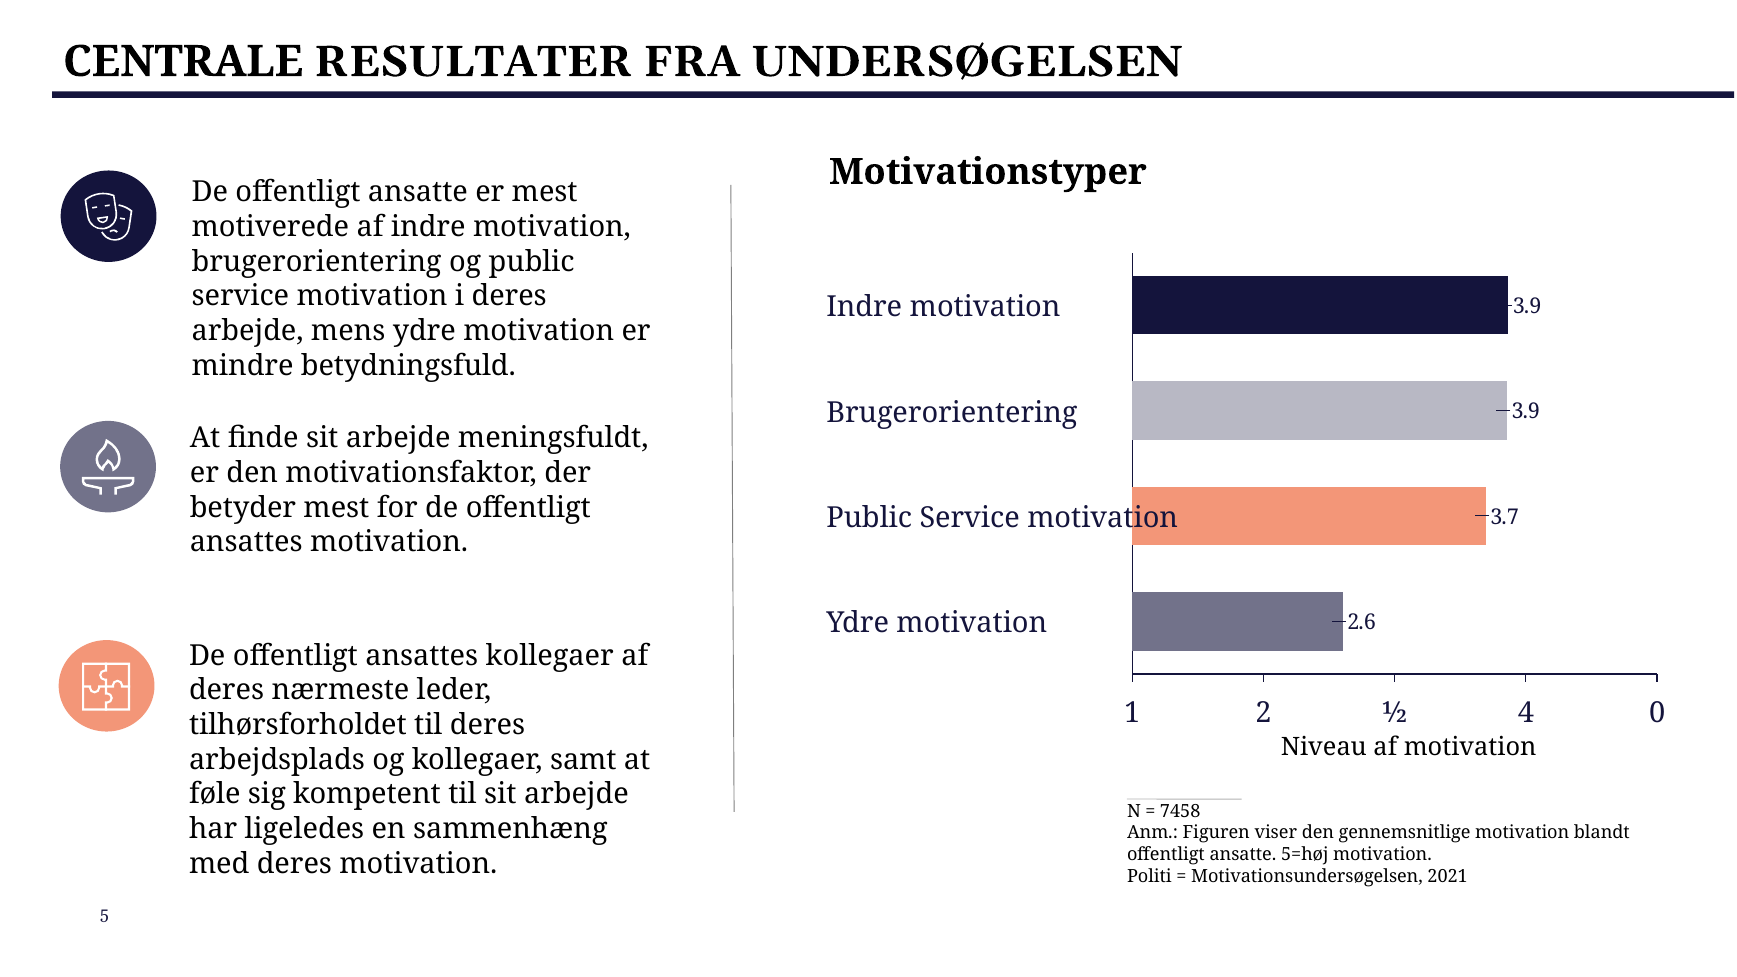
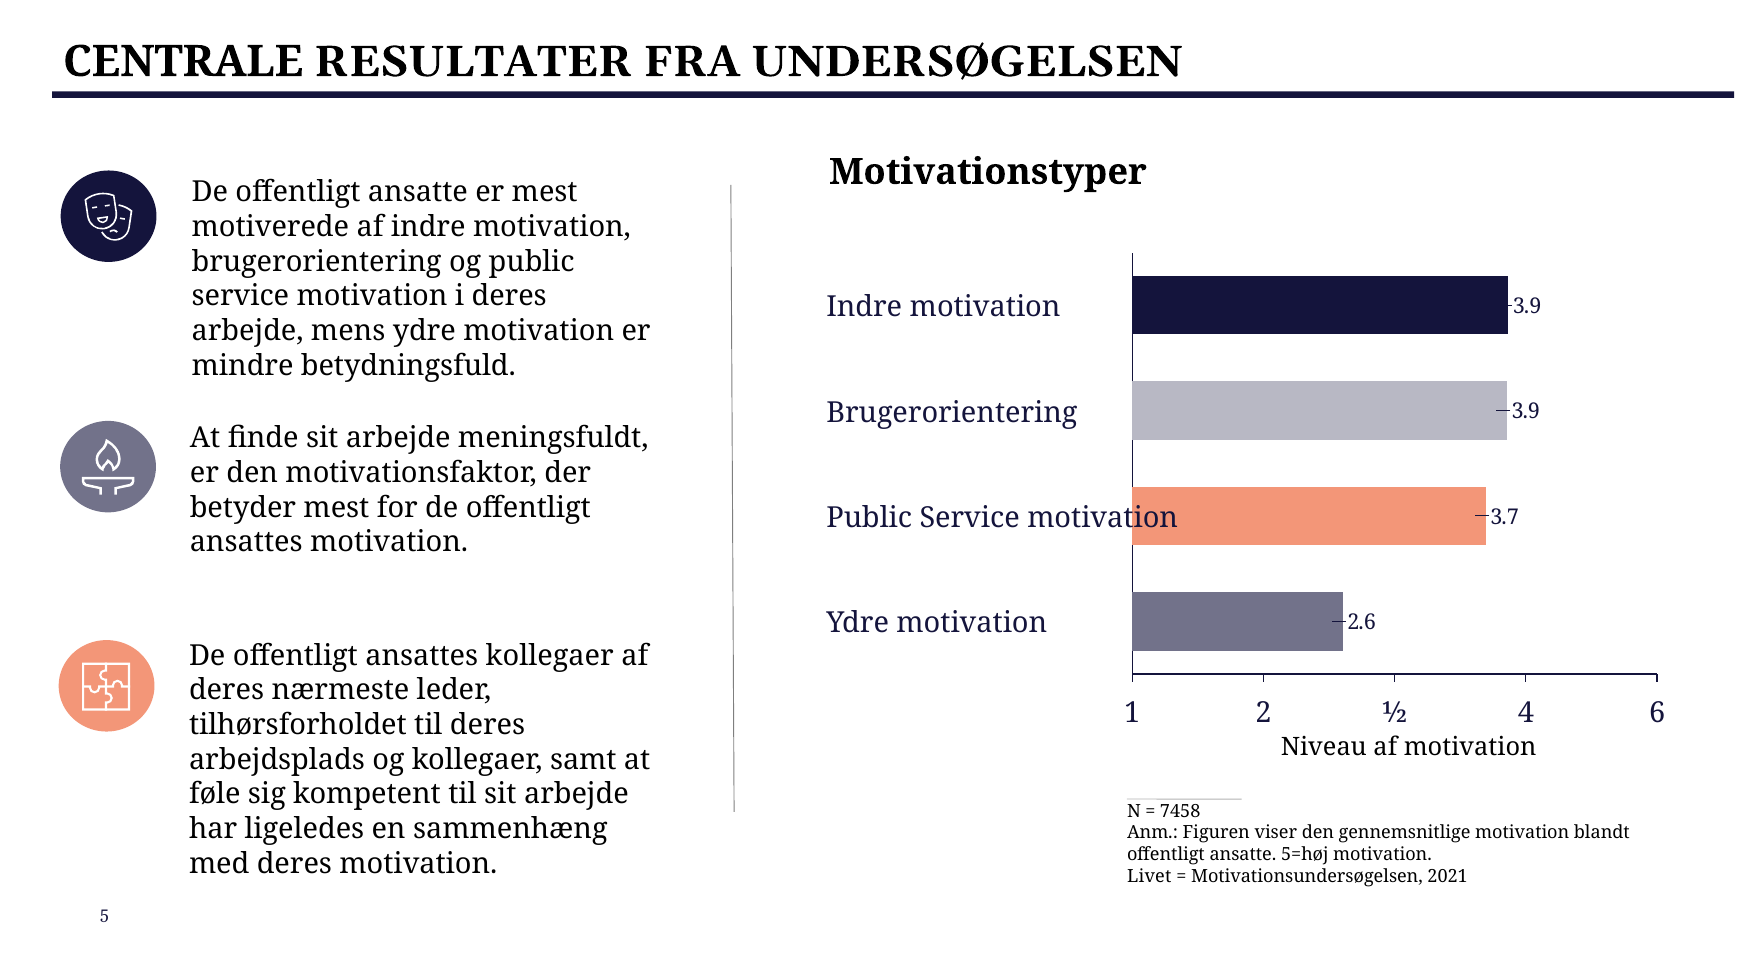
0: 0 -> 6 (1657, 713)
Politi: Politi -> Livet (1149, 876)
